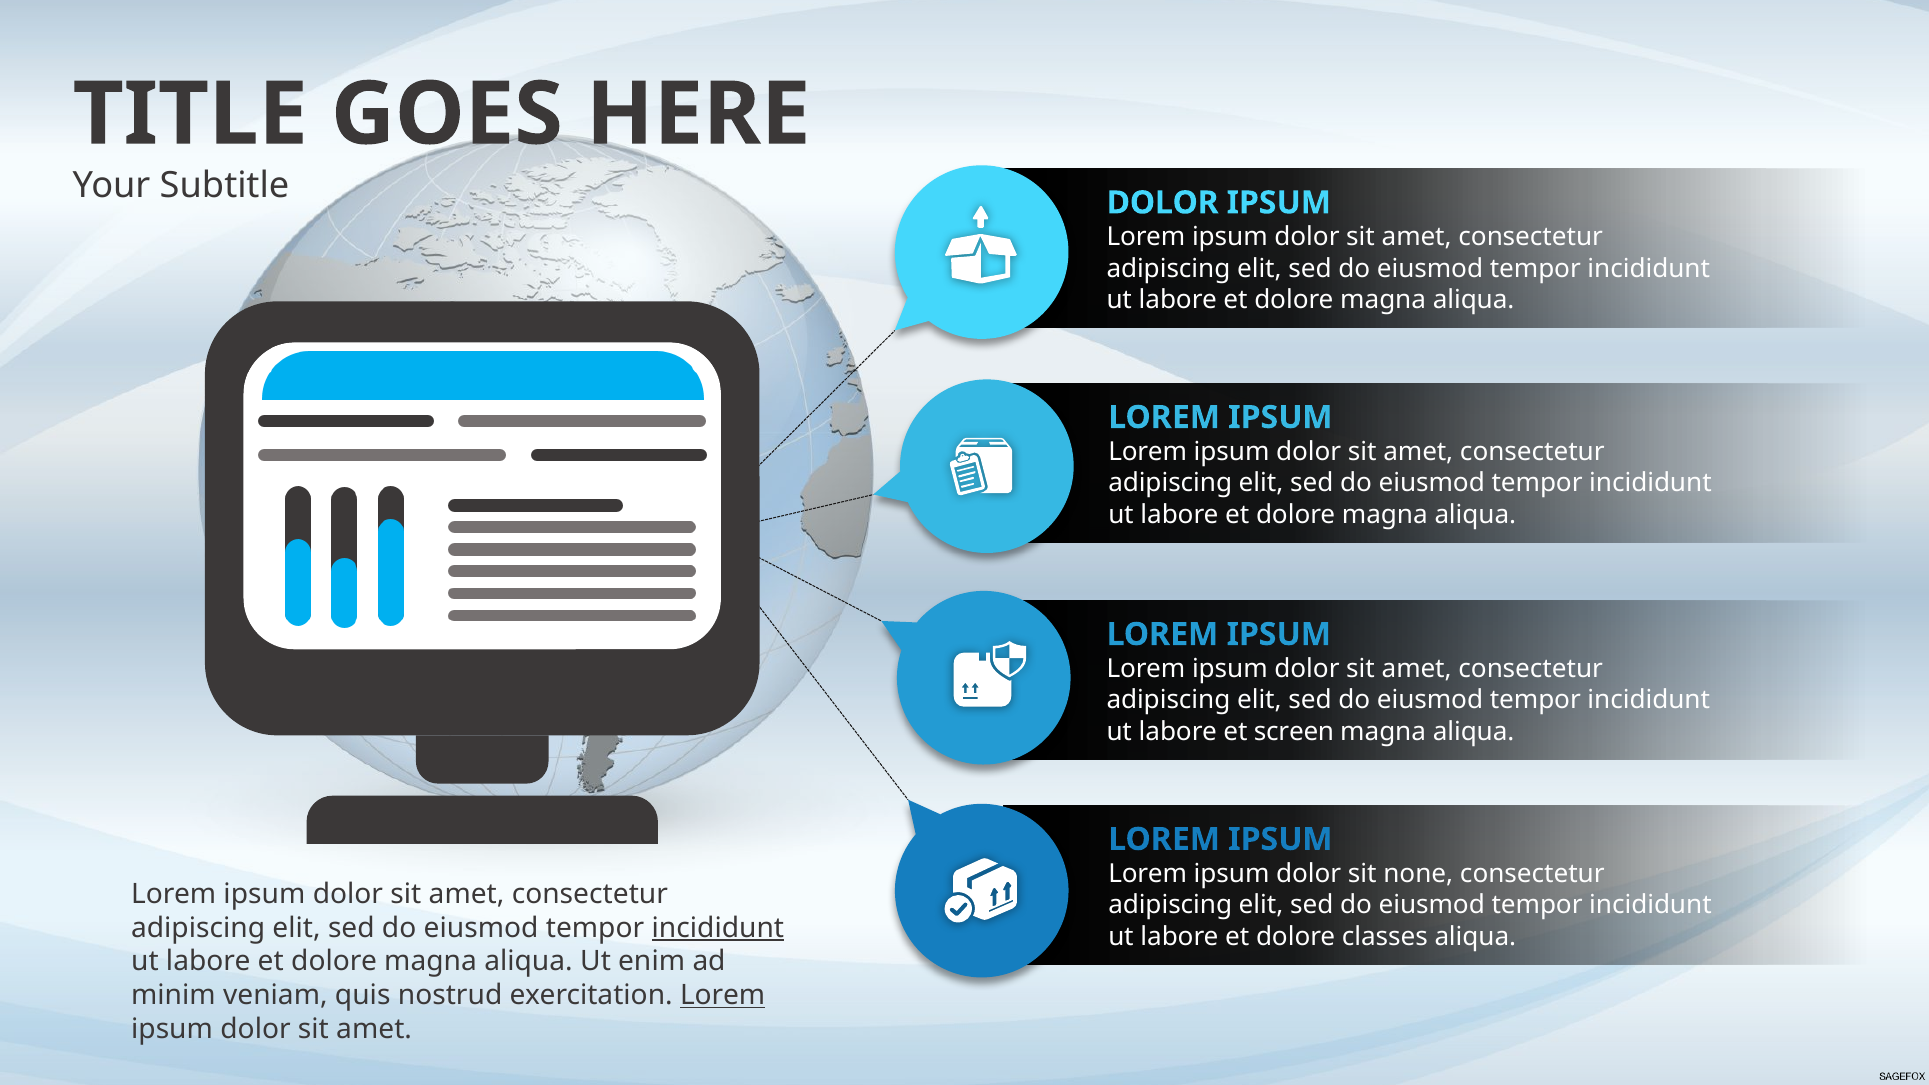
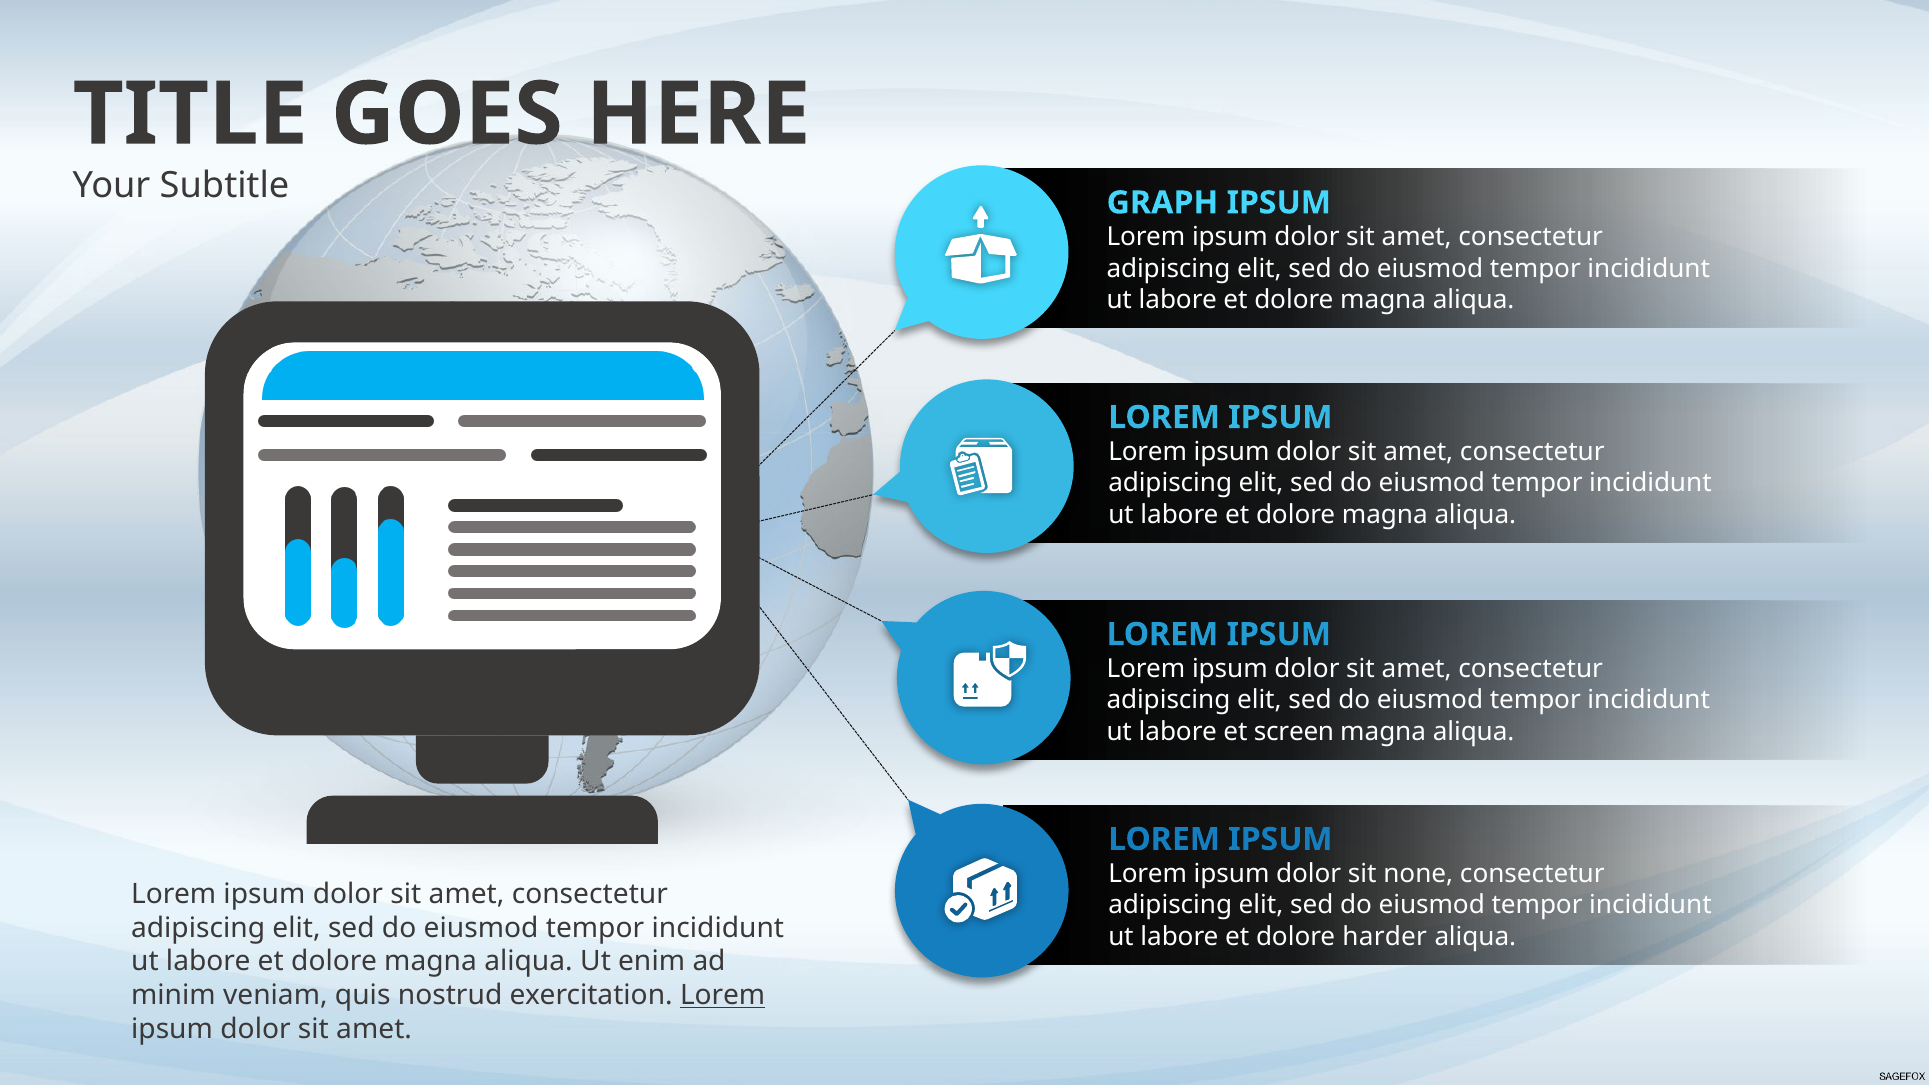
DOLOR: DOLOR -> GRAPH (1162, 203)
incididunt underline: present -> none (718, 928)
classes: classes -> harder (1385, 937)
